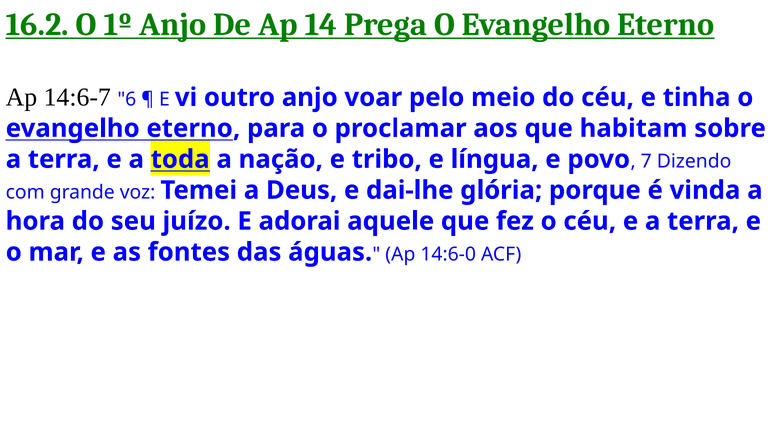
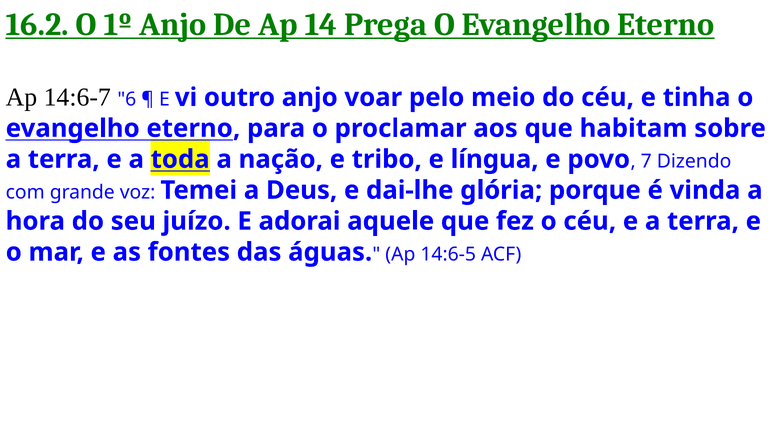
14:6-0: 14:6-0 -> 14:6-5 (448, 254)
